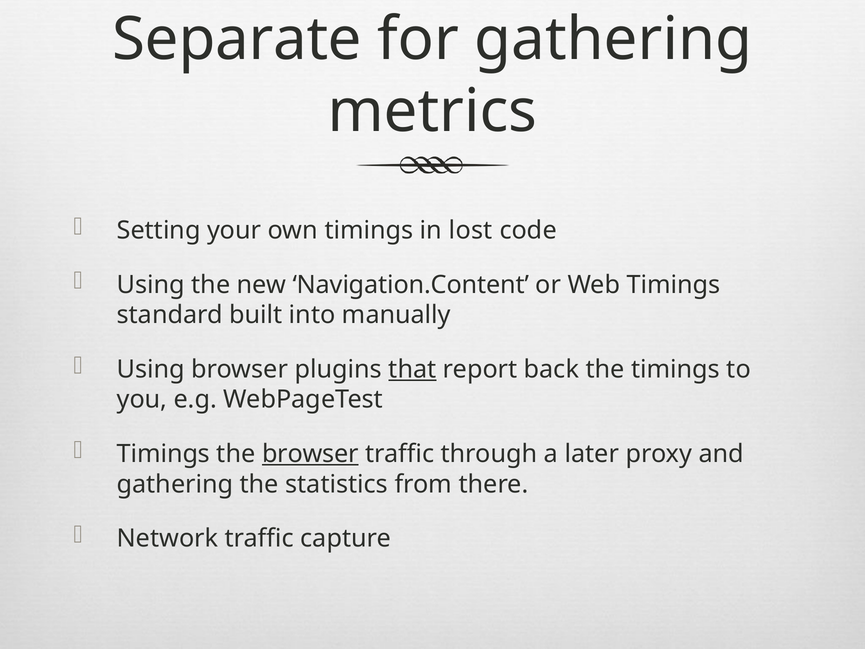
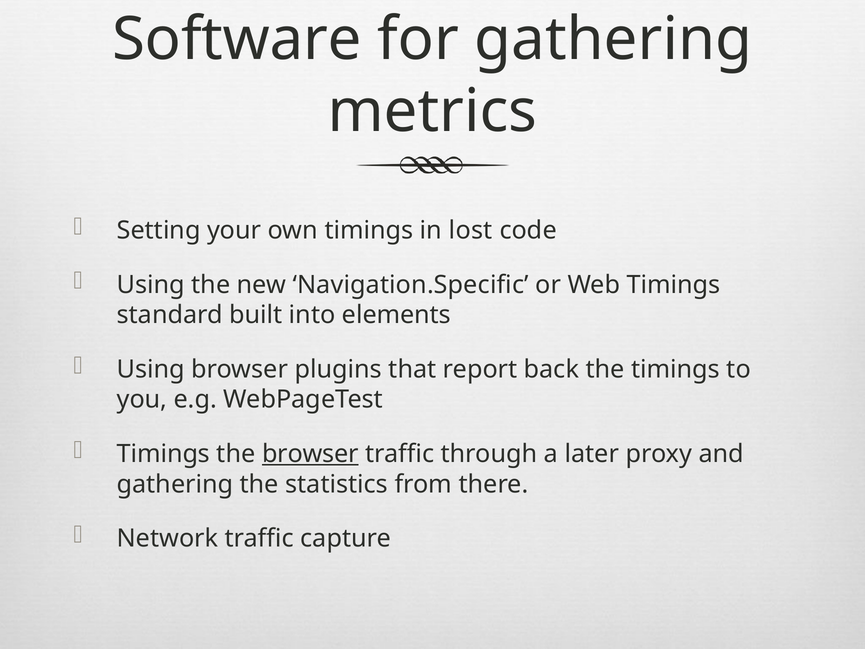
Separate: Separate -> Software (237, 39)
Navigation.Content: Navigation.Content -> Navigation.Specific (411, 285)
manually: manually -> elements (396, 315)
that underline: present -> none (412, 369)
